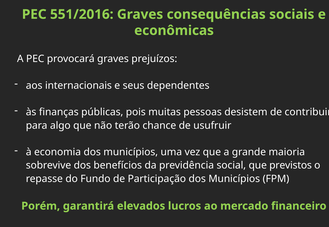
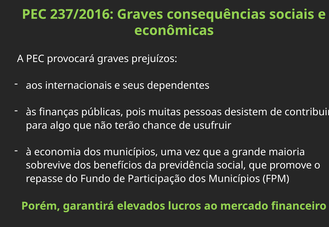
551/2016: 551/2016 -> 237/2016 (82, 14)
previstos: previstos -> promove (291, 166)
